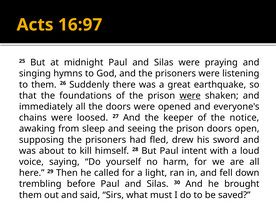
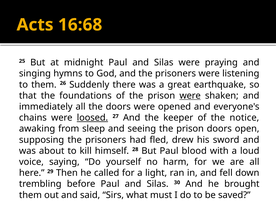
16:97: 16:97 -> 16:68 (80, 25)
loosed underline: none -> present (92, 118)
intent: intent -> blood (194, 151)
